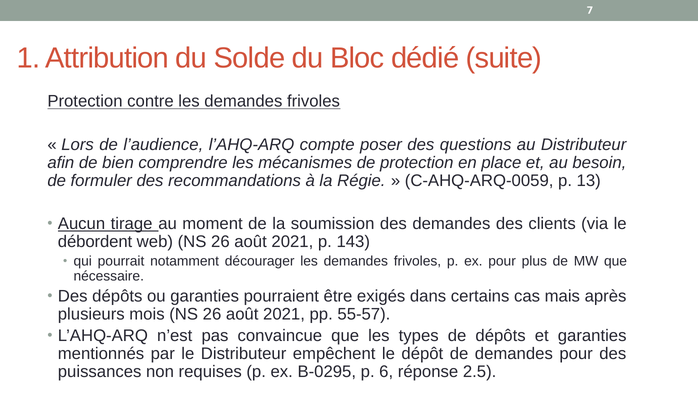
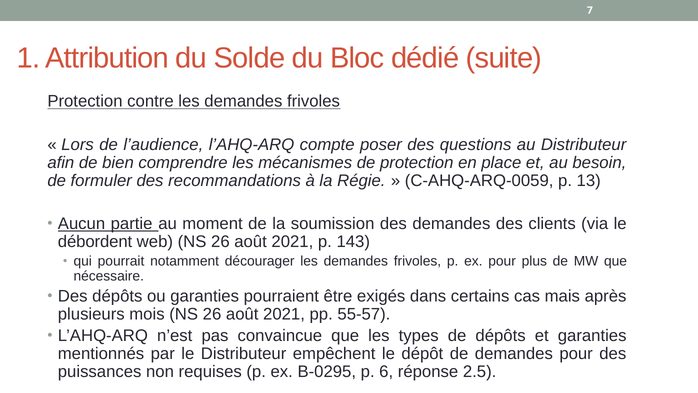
tirage: tirage -> partie (132, 224)
